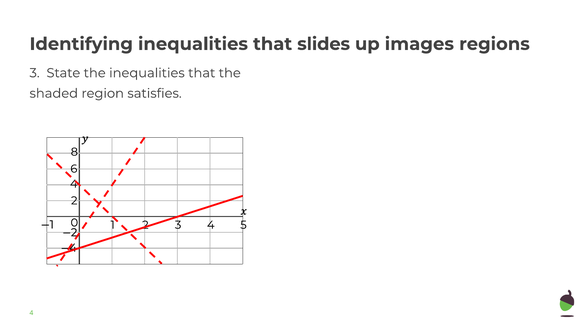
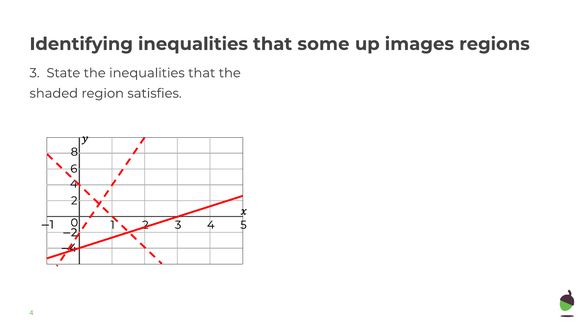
slides: slides -> some (323, 44)
